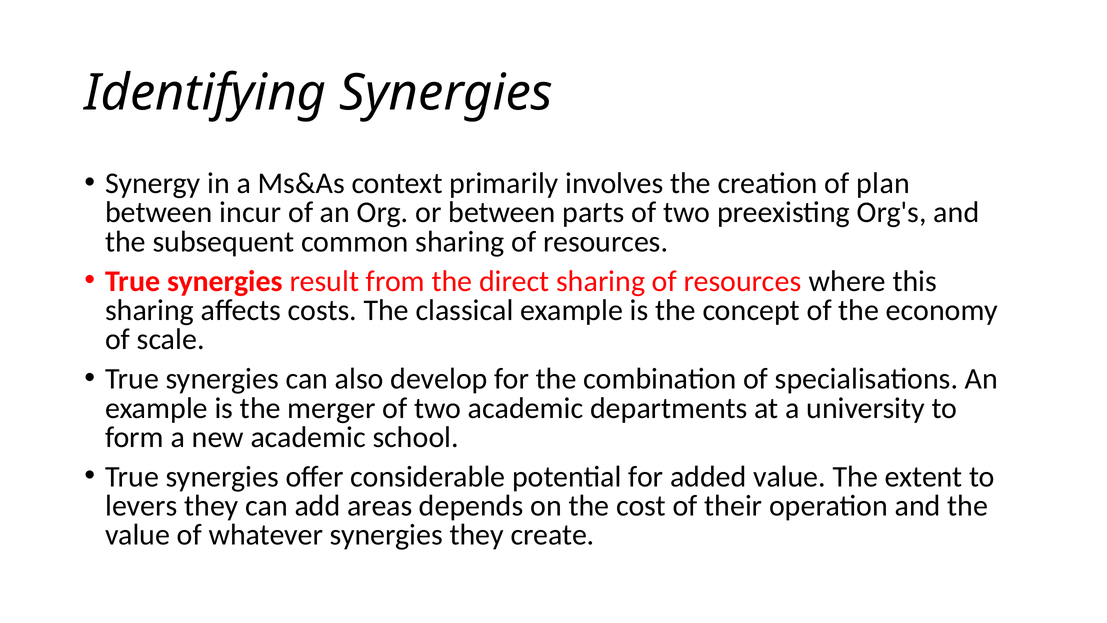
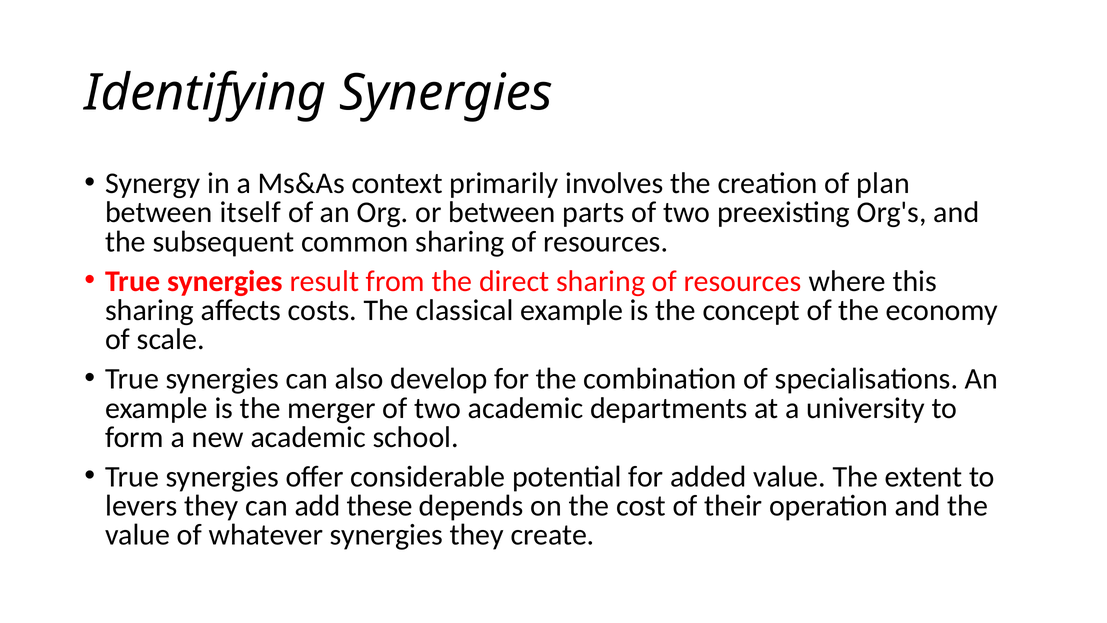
incur: incur -> itself (250, 212)
areas: areas -> these (380, 506)
